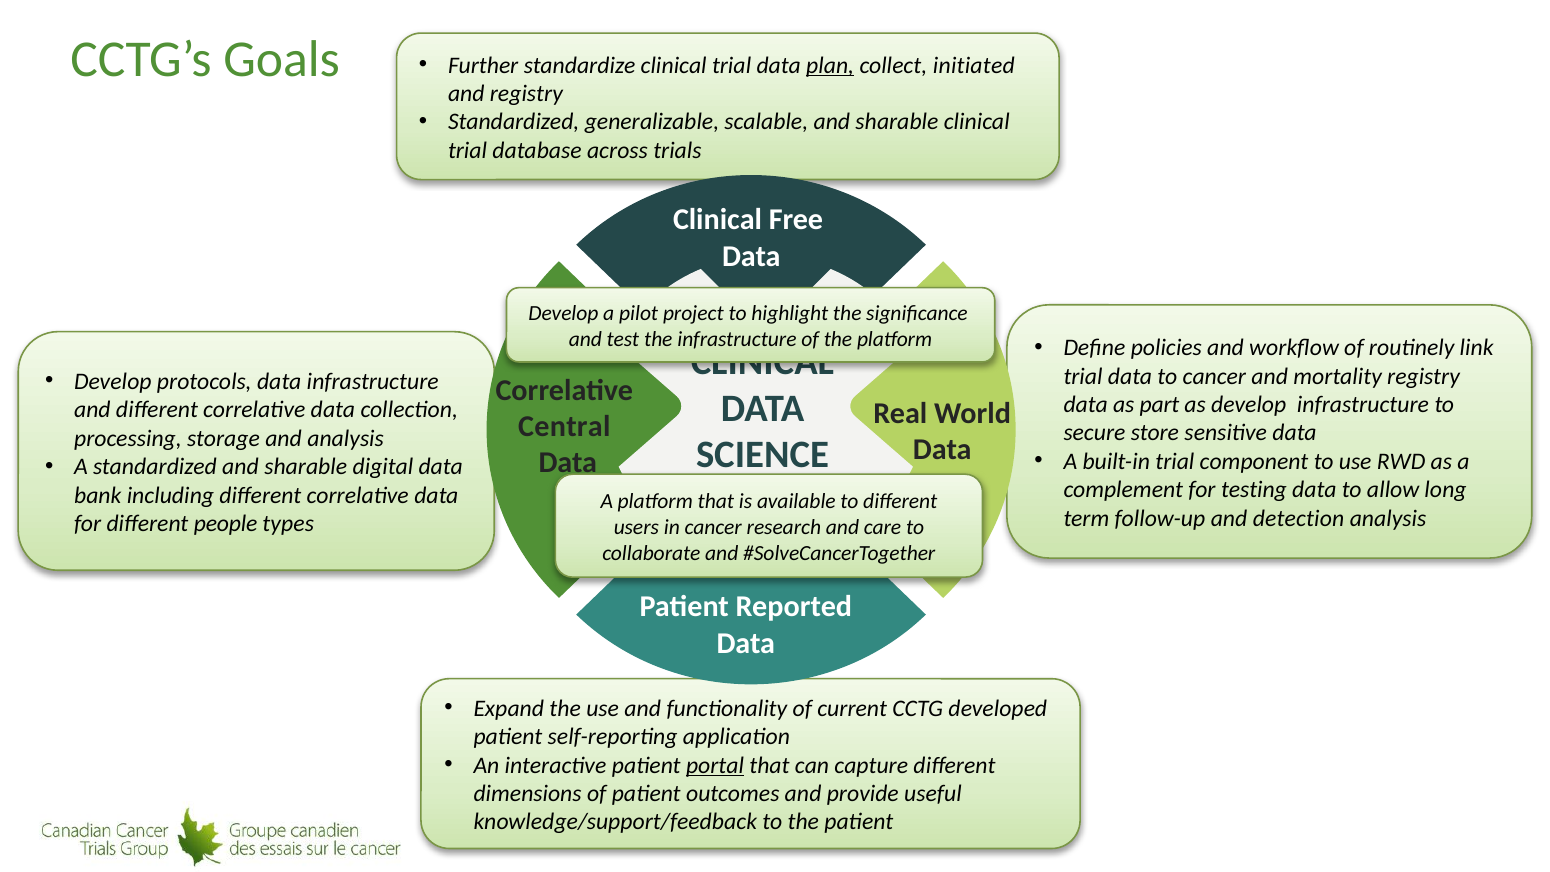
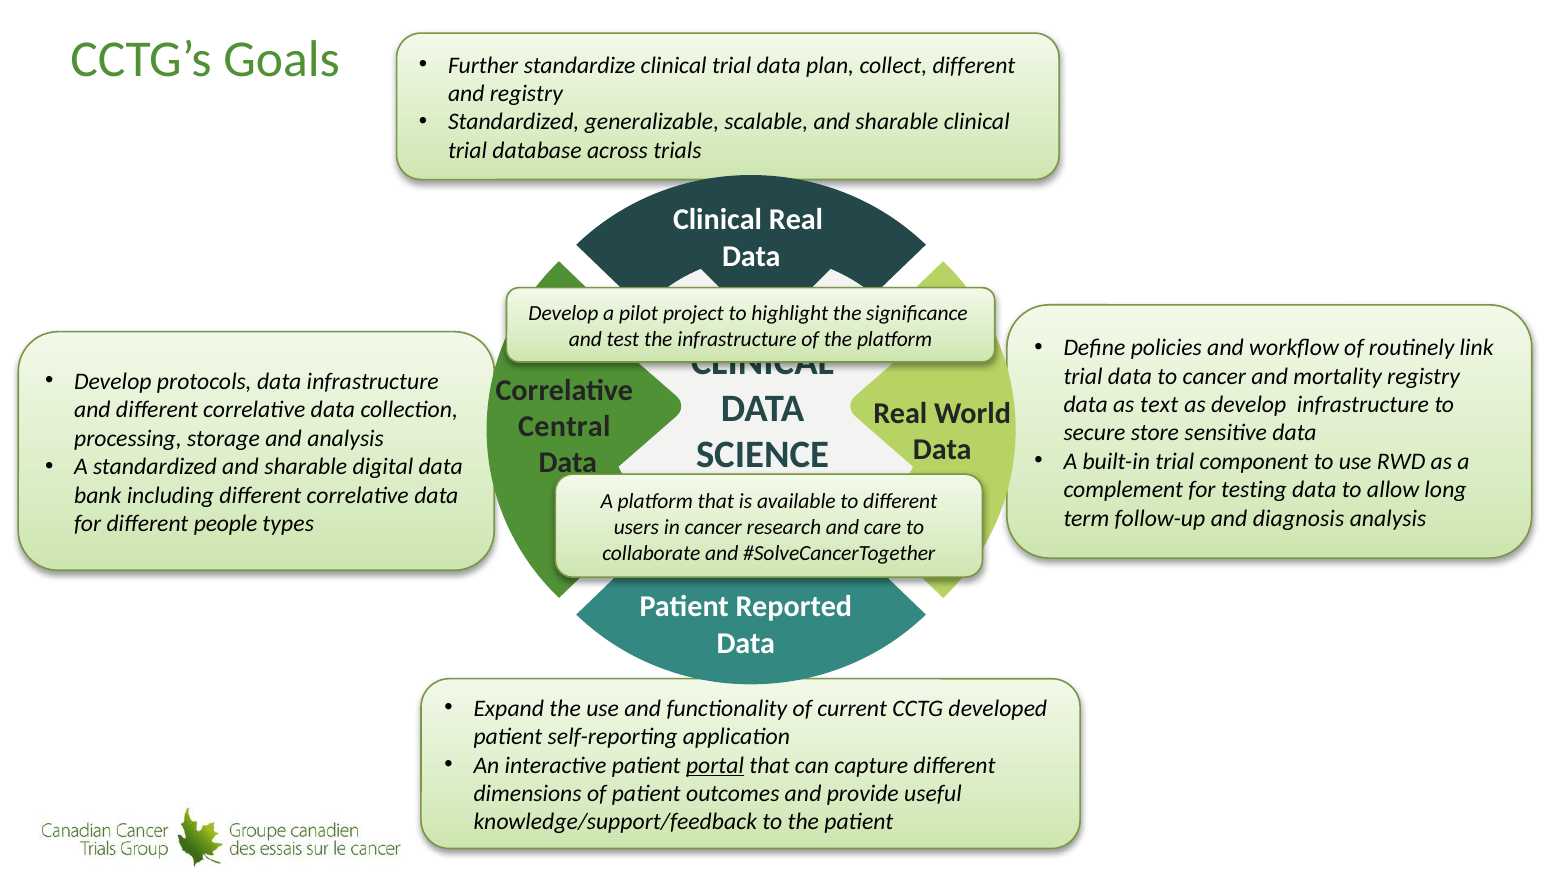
plan underline: present -> none (830, 65)
collect initiated: initiated -> different (974, 65)
Clinical Free: Free -> Real (796, 220)
part: part -> text (1159, 405)
detection: detection -> diagnosis (1299, 518)
